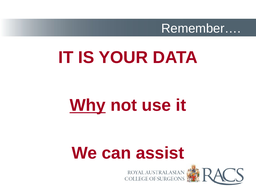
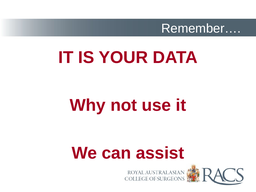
Why underline: present -> none (88, 105)
